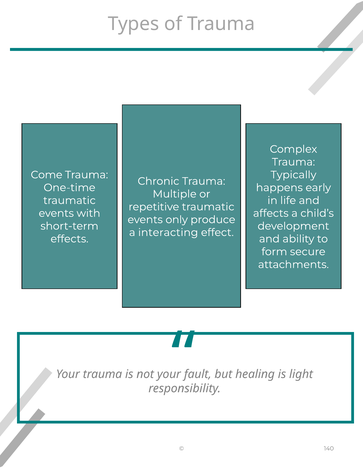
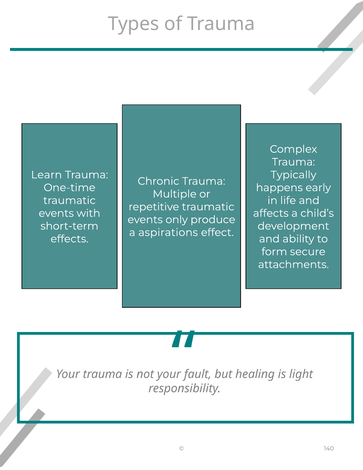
Come: Come -> Learn (46, 175)
interacting: interacting -> aspirations (168, 232)
